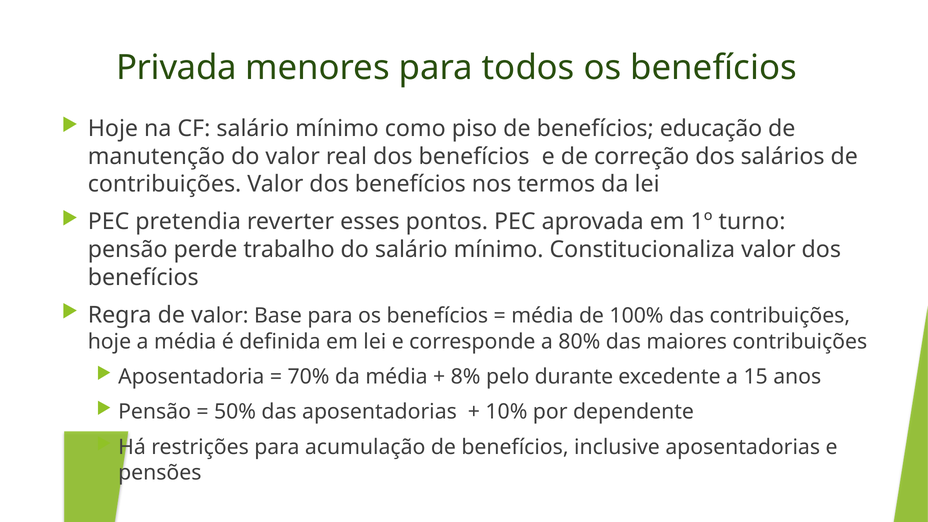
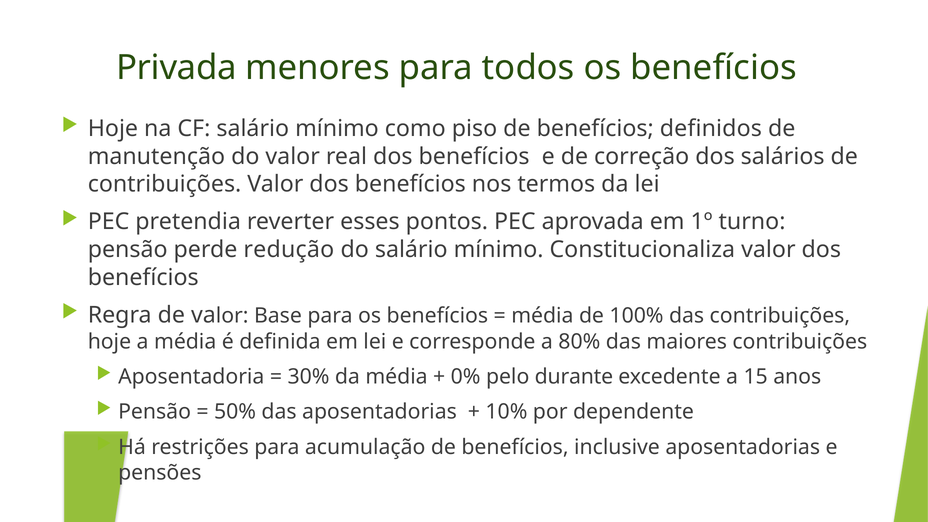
educação: educação -> definidos (711, 129)
trabalho: trabalho -> redução (289, 250)
70%: 70% -> 30% (308, 377)
8%: 8% -> 0% (466, 377)
